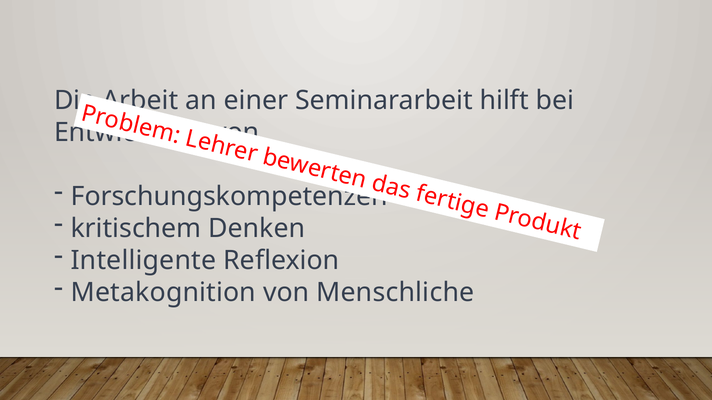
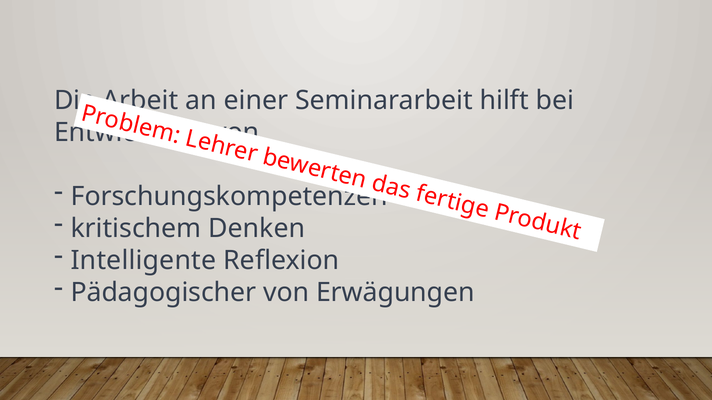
Metakognition: Metakognition -> Pädagogischer (163, 293)
Menschliche: Menschliche -> Erwägungen (395, 293)
